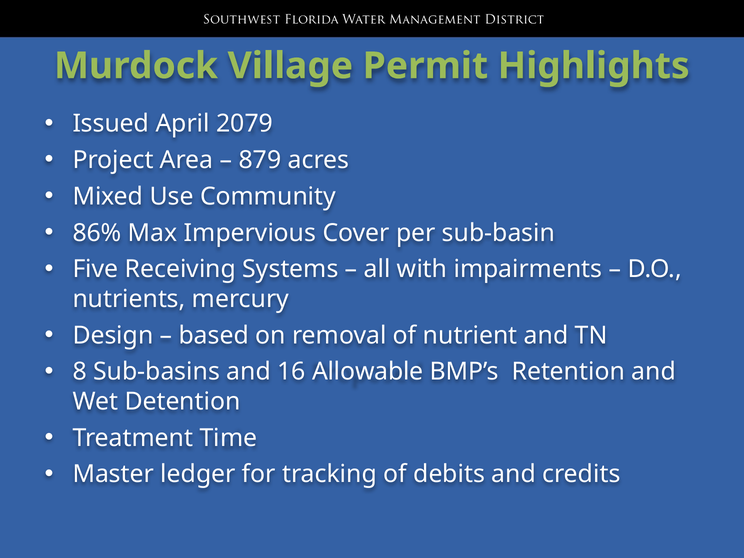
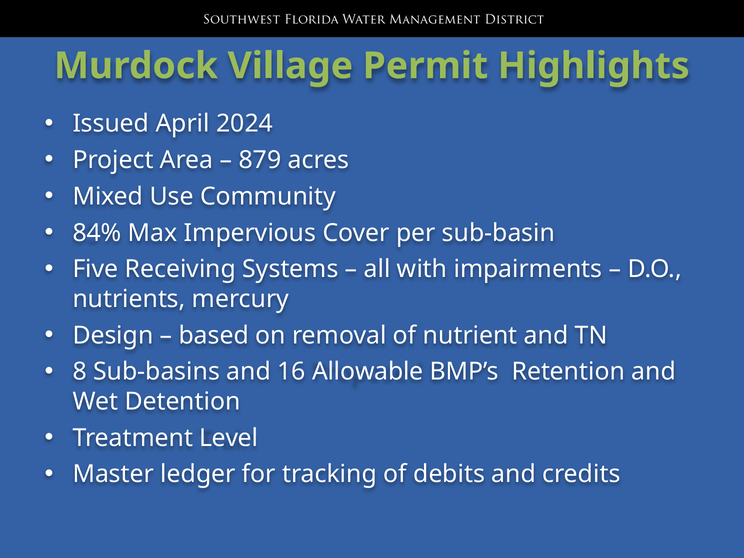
2079: 2079 -> 2024 (245, 124)
86%: 86% -> 84% (97, 233)
Time: Time -> Level (229, 438)
